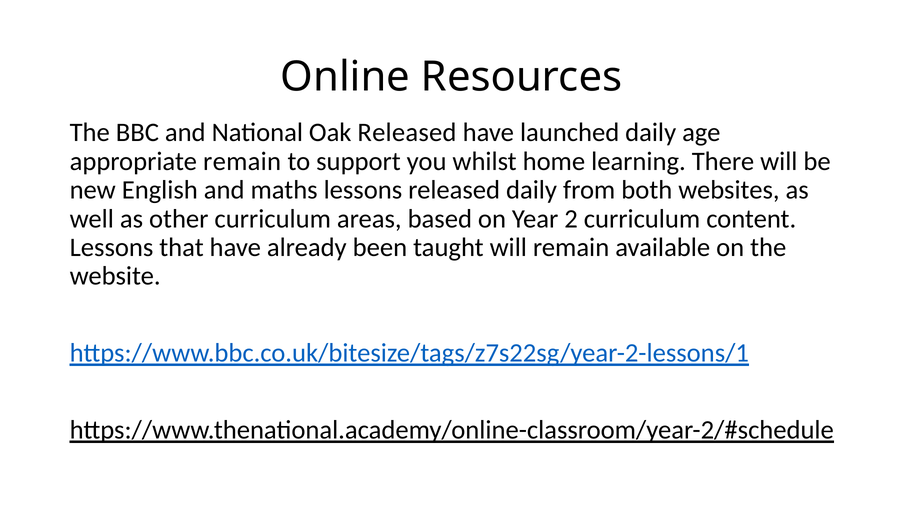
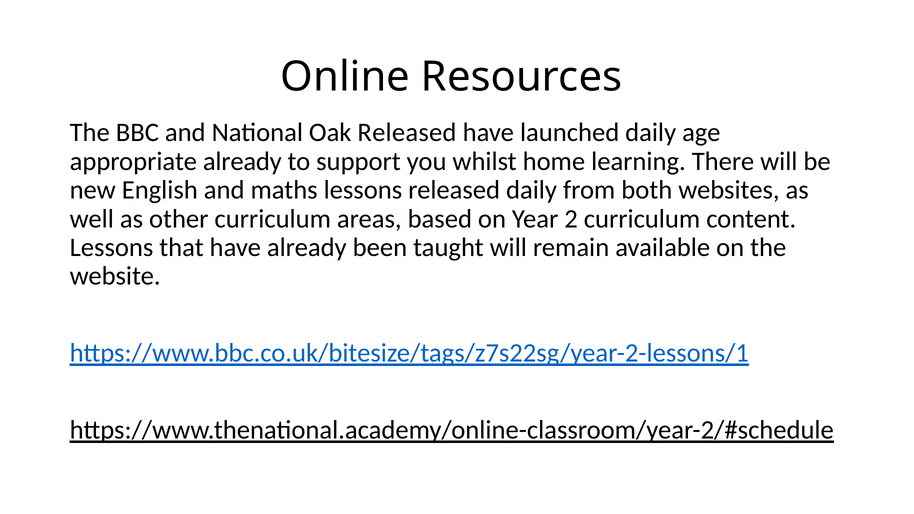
appropriate remain: remain -> already (242, 161)
